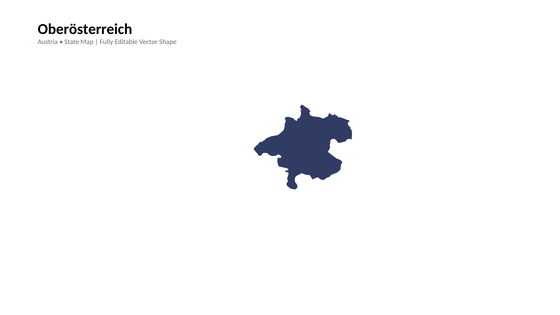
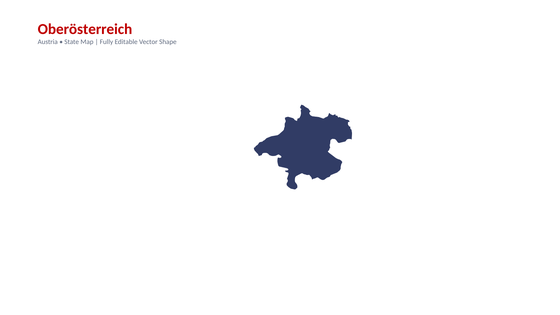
Oberösterreich colour: black -> red (85, 29)
